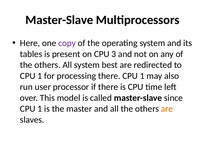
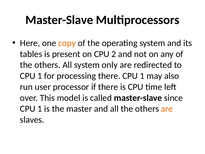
copy colour: purple -> orange (67, 43)
3: 3 -> 2 (114, 54)
best: best -> only (110, 65)
